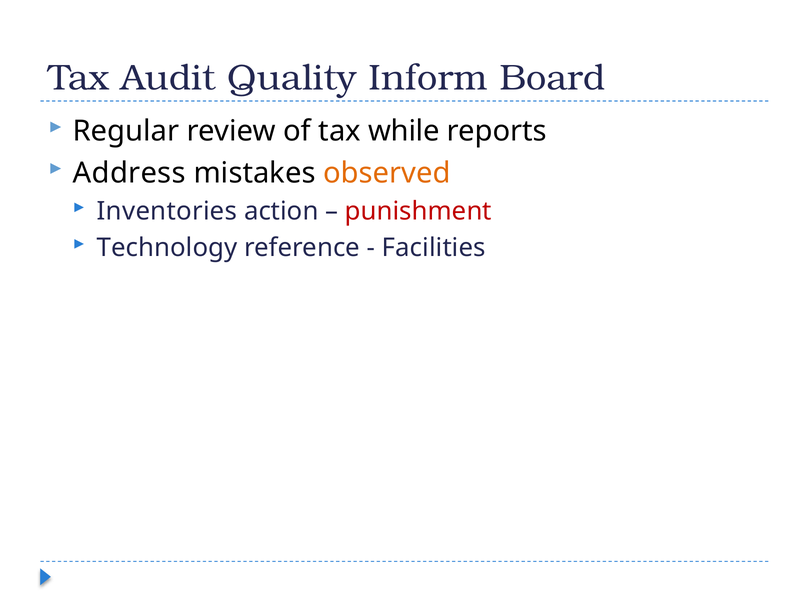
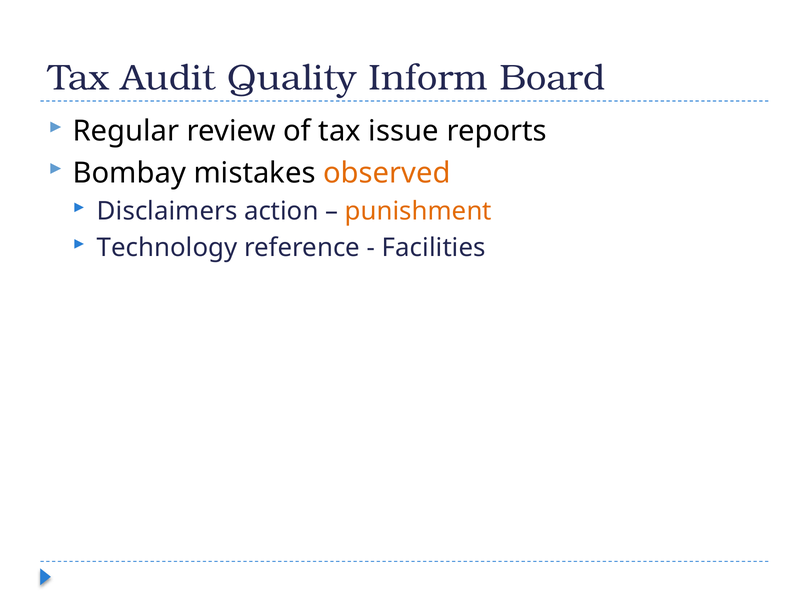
while: while -> issue (404, 131)
Address: Address -> Bombay (129, 173)
Inventories: Inventories -> Disclaimers (167, 212)
punishment colour: red -> orange (418, 212)
